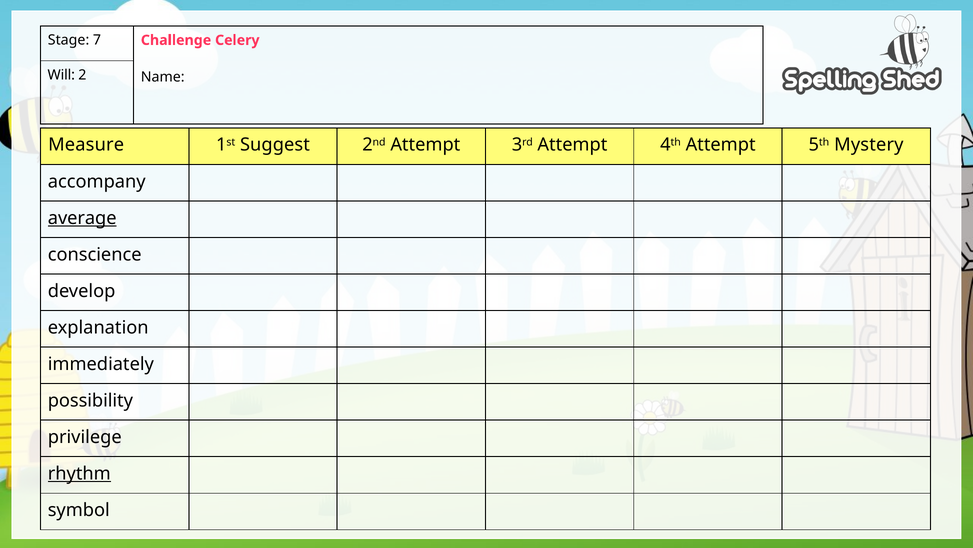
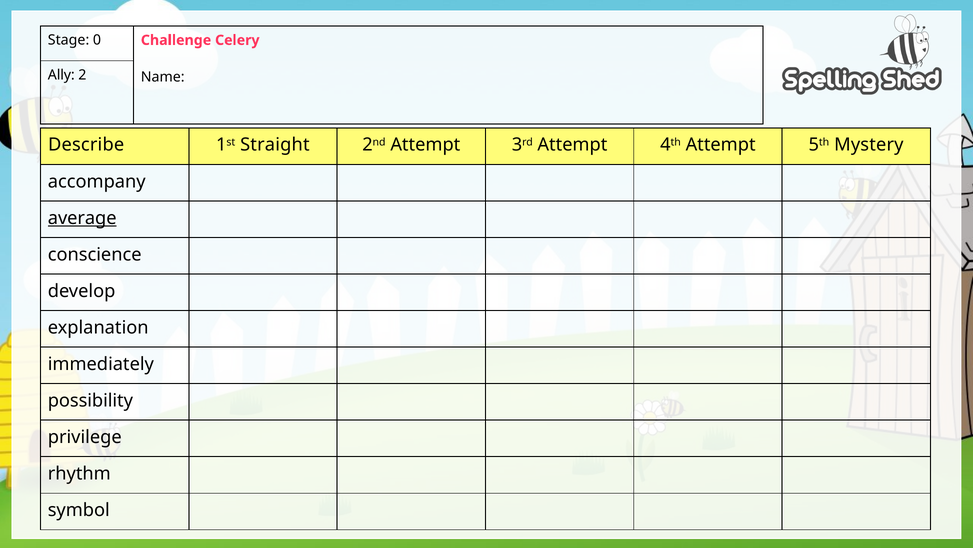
7: 7 -> 0 (97, 40)
Will: Will -> Ally (61, 75)
Measure: Measure -> Describe (86, 145)
Suggest: Suggest -> Straight (275, 145)
rhythm underline: present -> none (79, 473)
